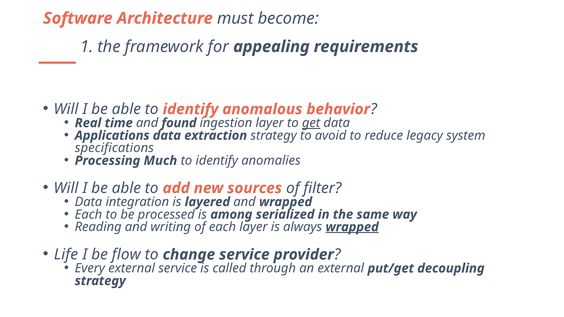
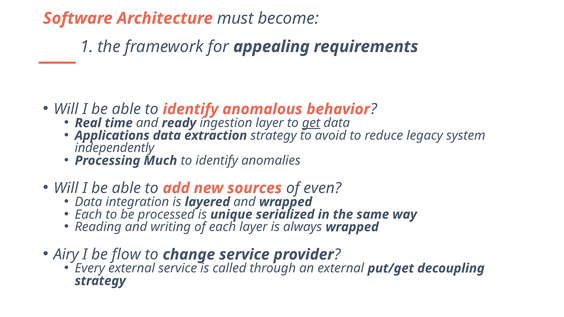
found: found -> ready (179, 123)
specifications: specifications -> independently (115, 148)
filter: filter -> even (322, 188)
among: among -> unique (231, 215)
wrapped underline: present -> none (352, 227)
Life: Life -> Airy (66, 255)
